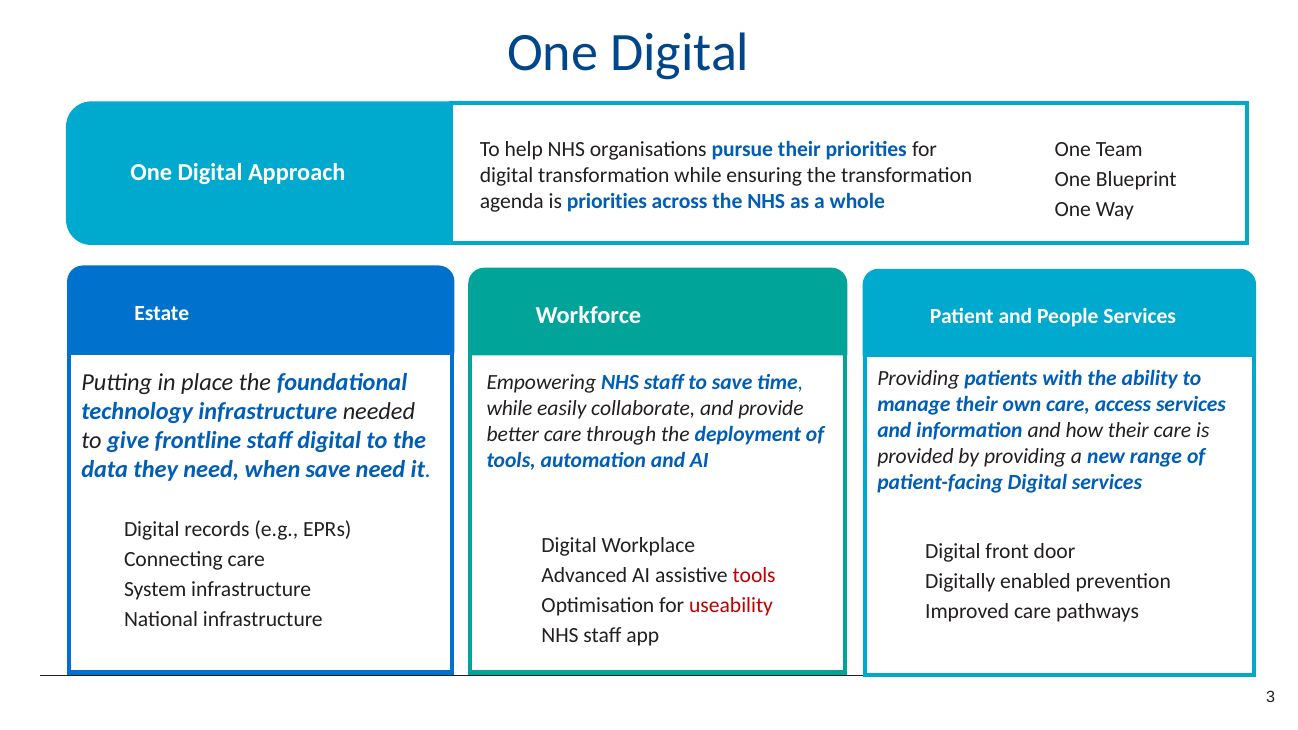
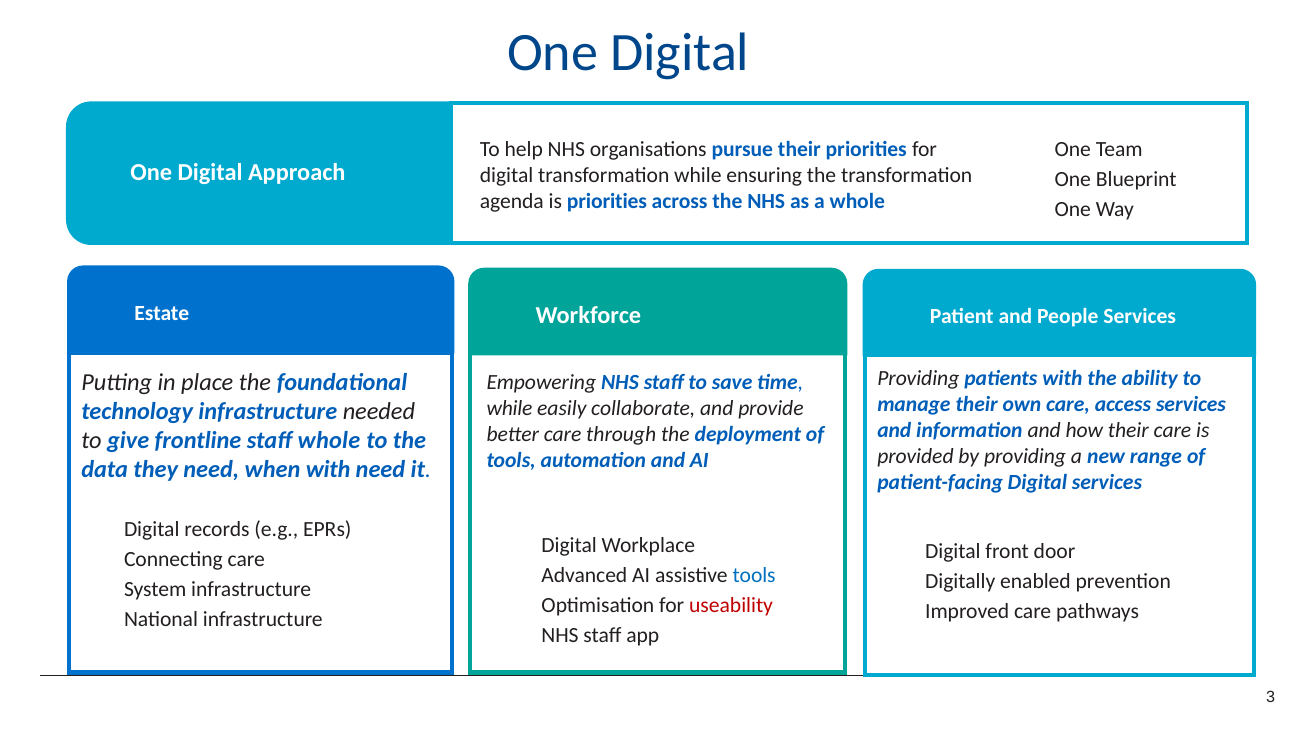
staff digital: digital -> whole (329, 441)
when save: save -> with (328, 470)
tools colour: red -> blue (754, 576)
